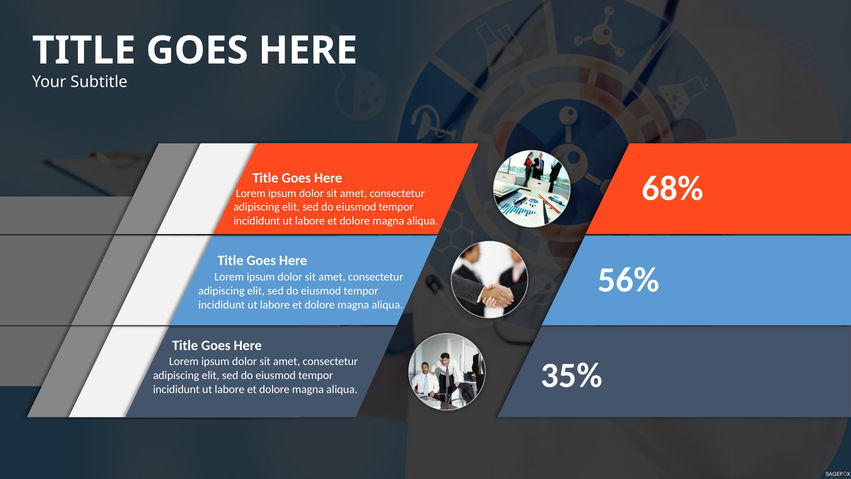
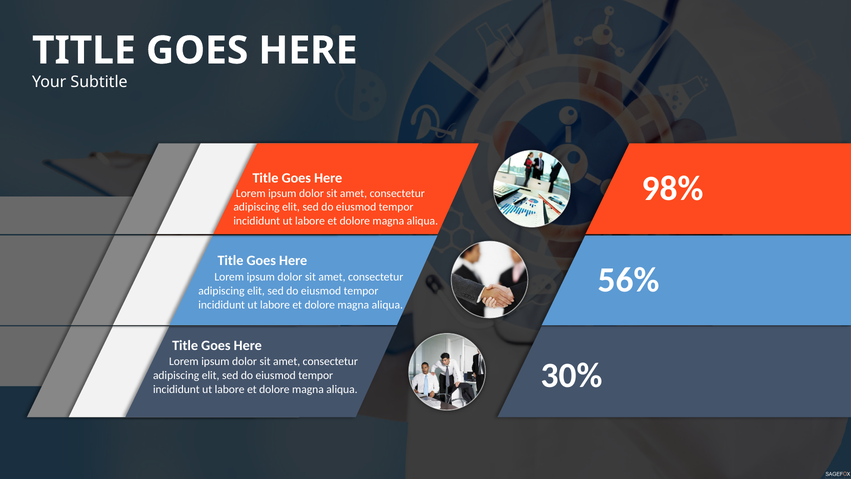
68%: 68% -> 98% (673, 188)
35%: 35% -> 30% (572, 375)
